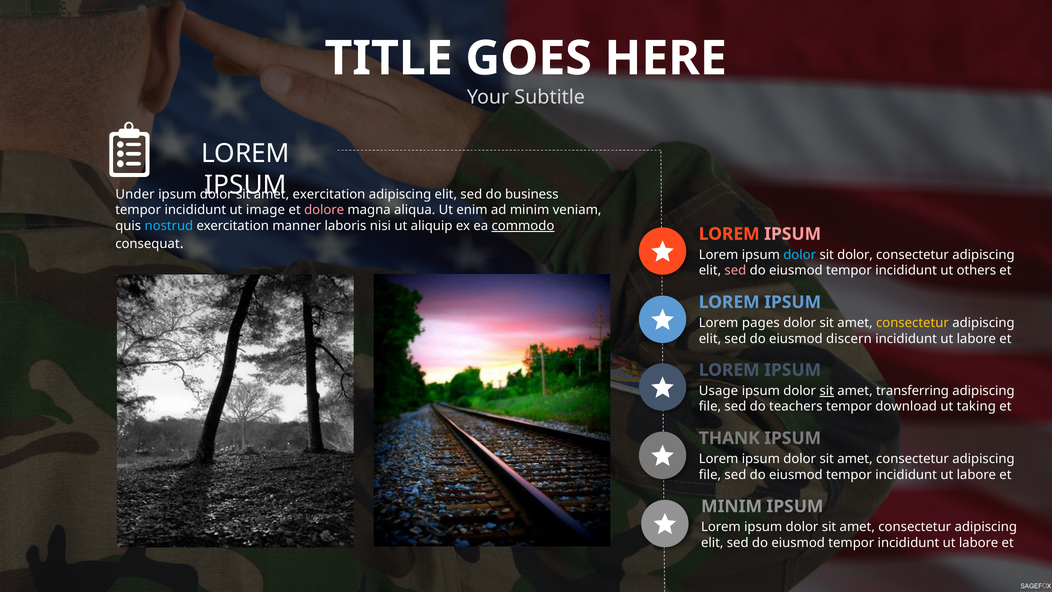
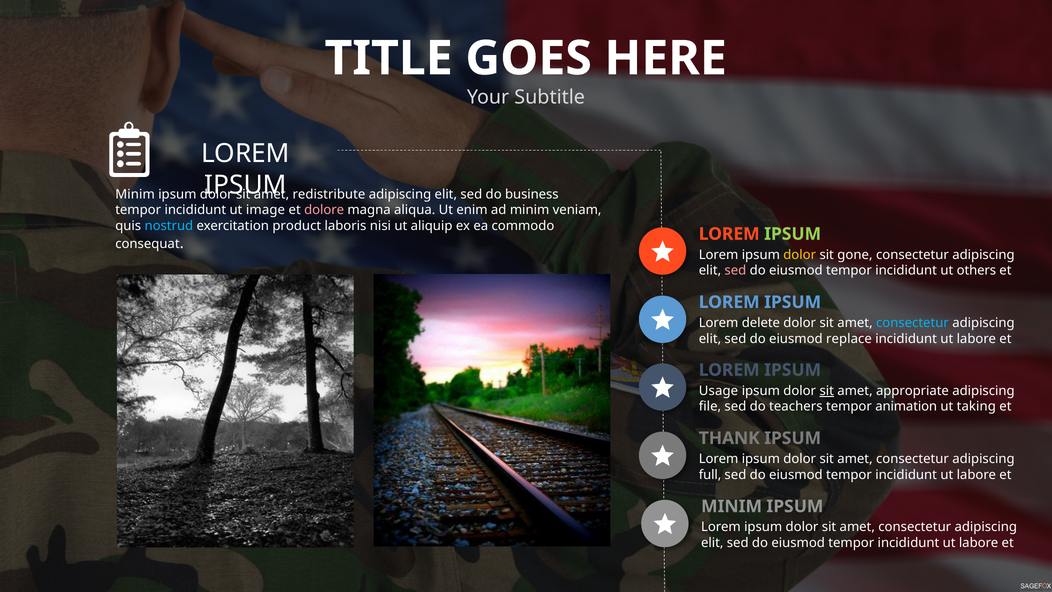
Under: Under -> Minim (135, 194)
exercitation: exercitation -> redistribute (329, 194)
manner: manner -> product (297, 226)
commodo underline: present -> none (523, 226)
IPSUM colour: pink -> light green (793, 234)
dolor colour: light blue -> yellow (800, 255)
sit dolor: dolor -> gone (855, 255)
pages: pages -> delete (761, 323)
consectetur colour: yellow -> light blue (912, 323)
discern: discern -> replace (849, 339)
transferring: transferring -> appropriate (912, 391)
download: download -> animation (906, 406)
file: file -> full (710, 475)
